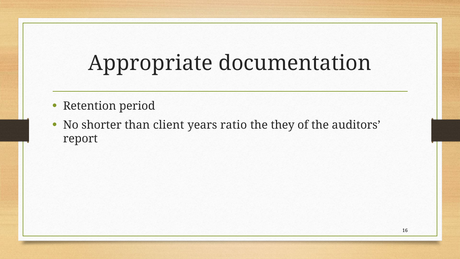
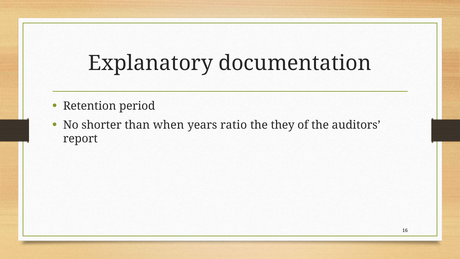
Appropriate: Appropriate -> Explanatory (151, 63)
client: client -> when (169, 125)
